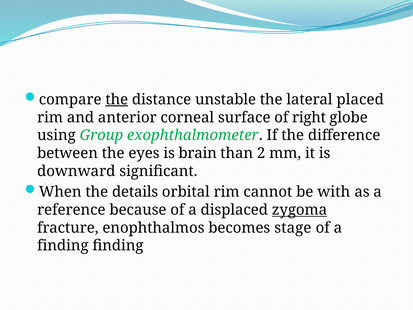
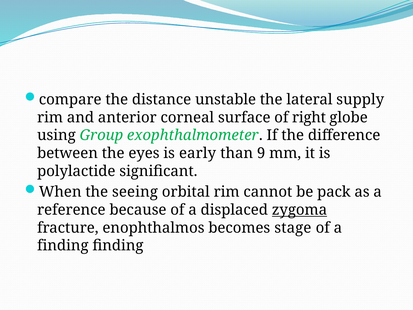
the underline: present -> none (117, 99)
placed: placed -> supply (360, 99)
brain: brain -> early (198, 153)
2: 2 -> 9 (261, 153)
downward: downward -> polylactide (76, 171)
details: details -> seeing (135, 192)
with: with -> pack (334, 192)
